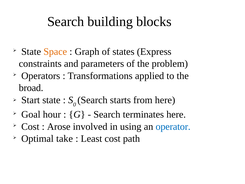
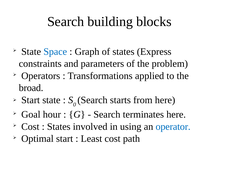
Space colour: orange -> blue (55, 51)
Arose: Arose -> States (59, 126)
Optimal take: take -> start (65, 138)
